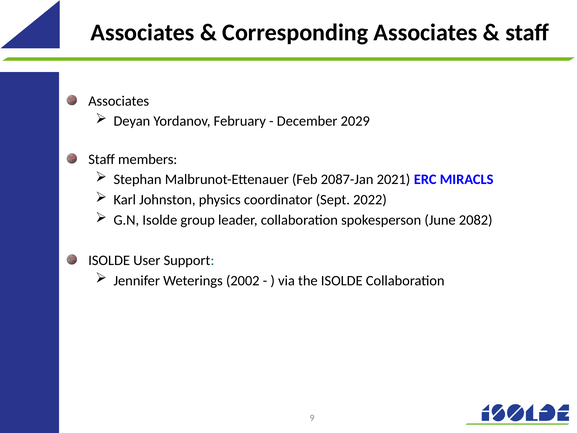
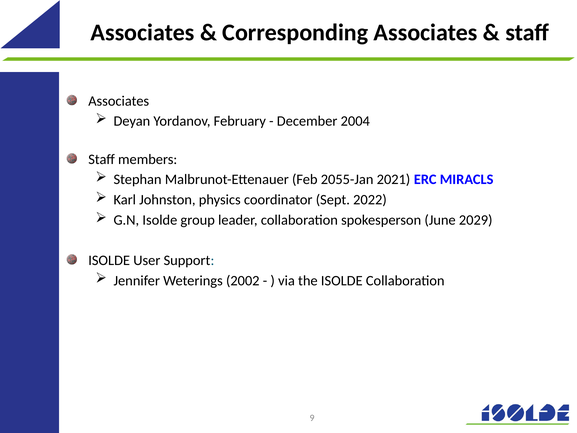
2029: 2029 -> 2004 (355, 121)
2087-Jan: 2087-Jan -> 2055-Jan (347, 179)
2082: 2082 -> 2029 (476, 220)
